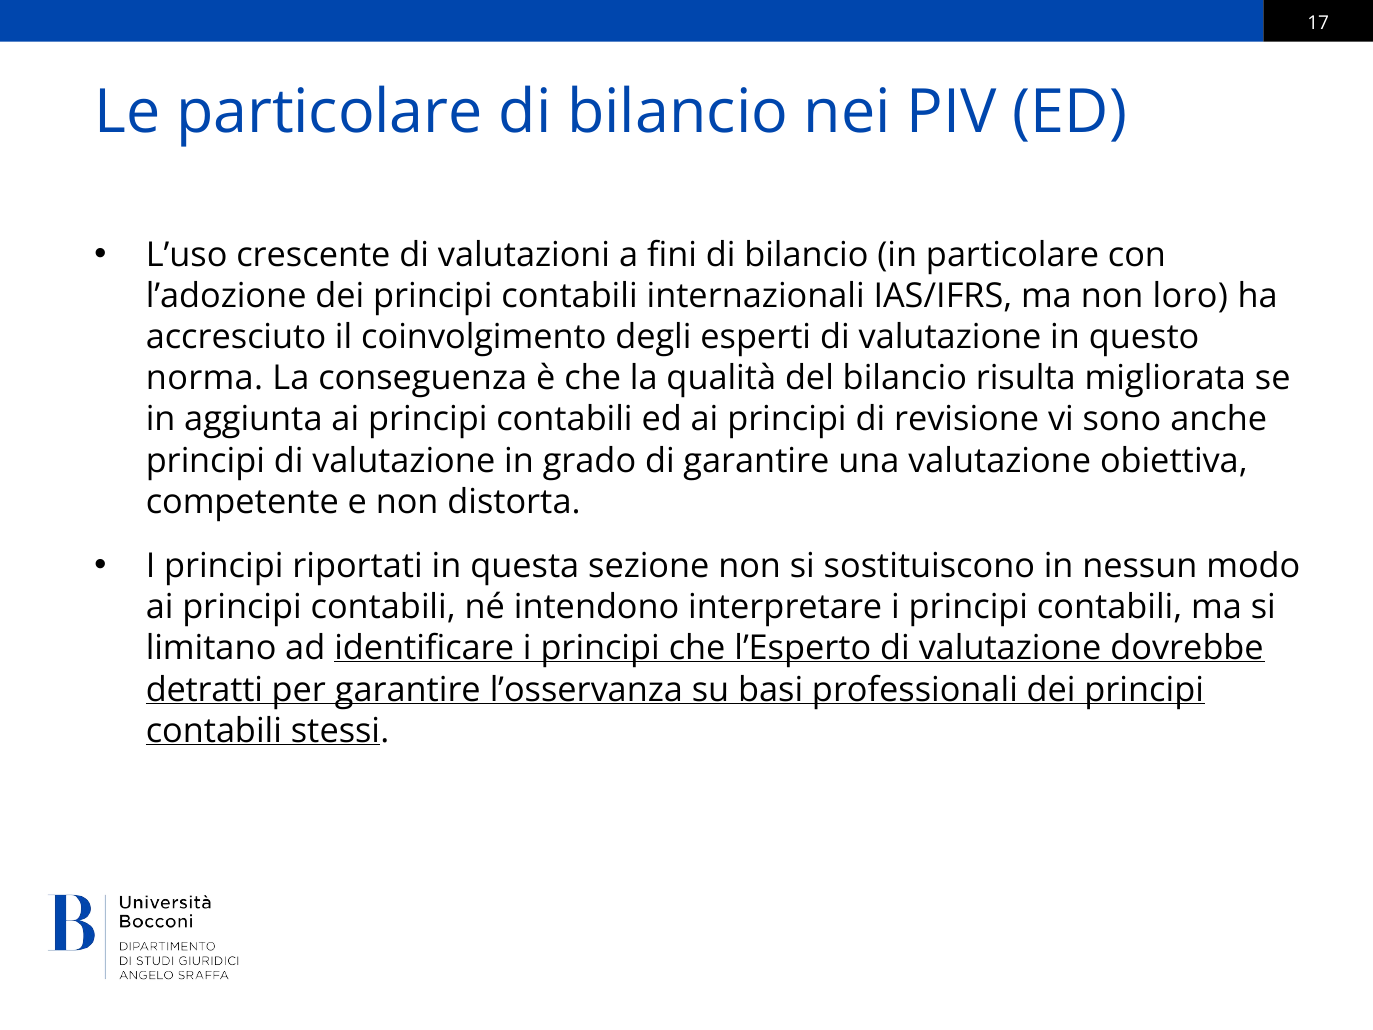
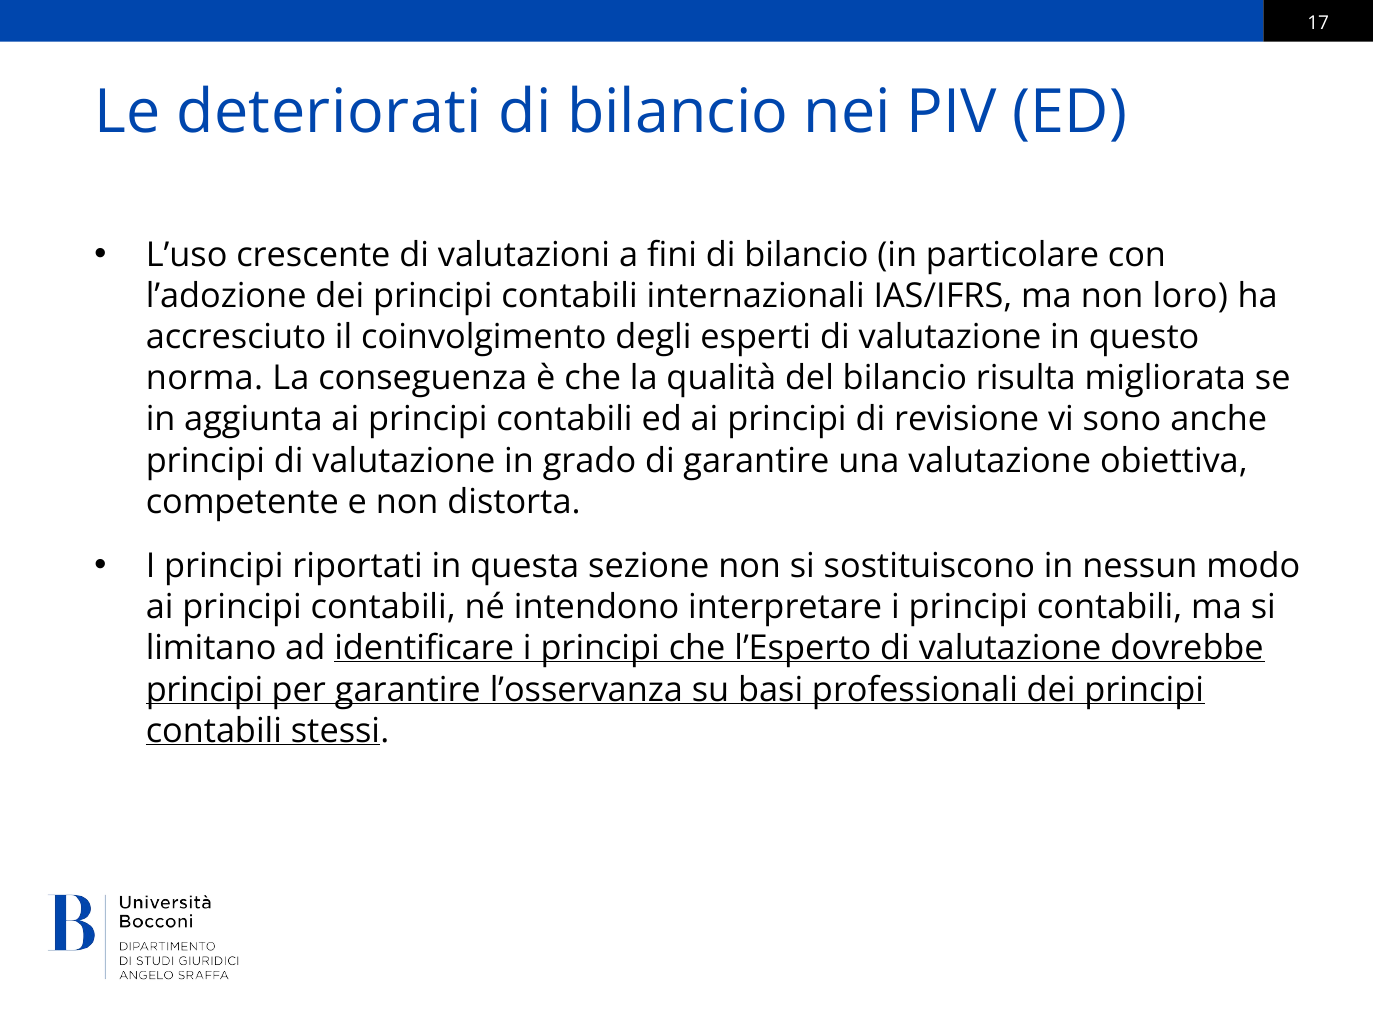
Le particolare: particolare -> deteriorati (329, 112)
detratti: detratti -> principi (204, 690)
